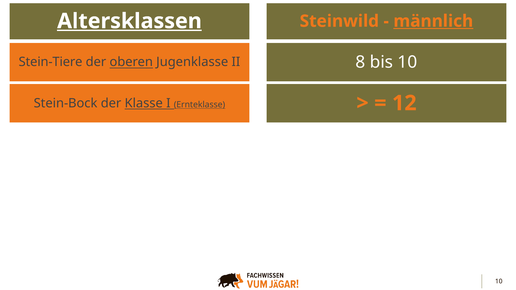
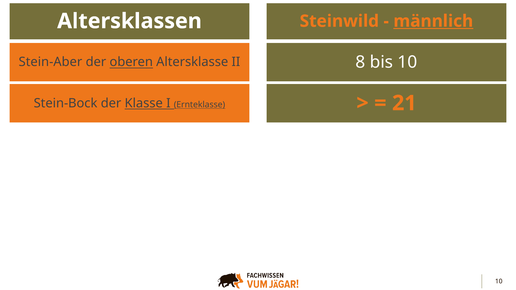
Altersklassen underline: present -> none (129, 21)
Stein-Tiere: Stein-Tiere -> Stein-Aber (50, 62)
Jugenklasse: Jugenklasse -> Altersklasse (192, 62)
12: 12 -> 21 (404, 103)
